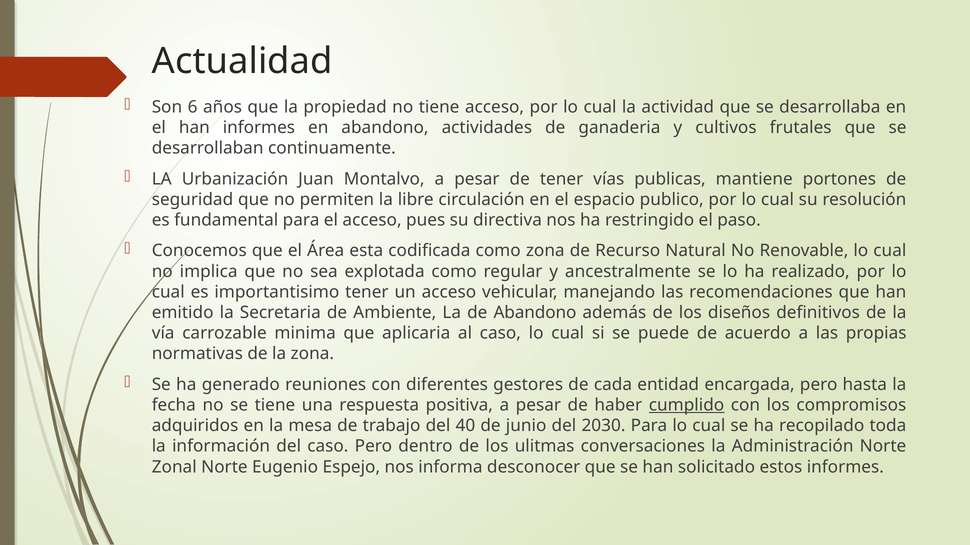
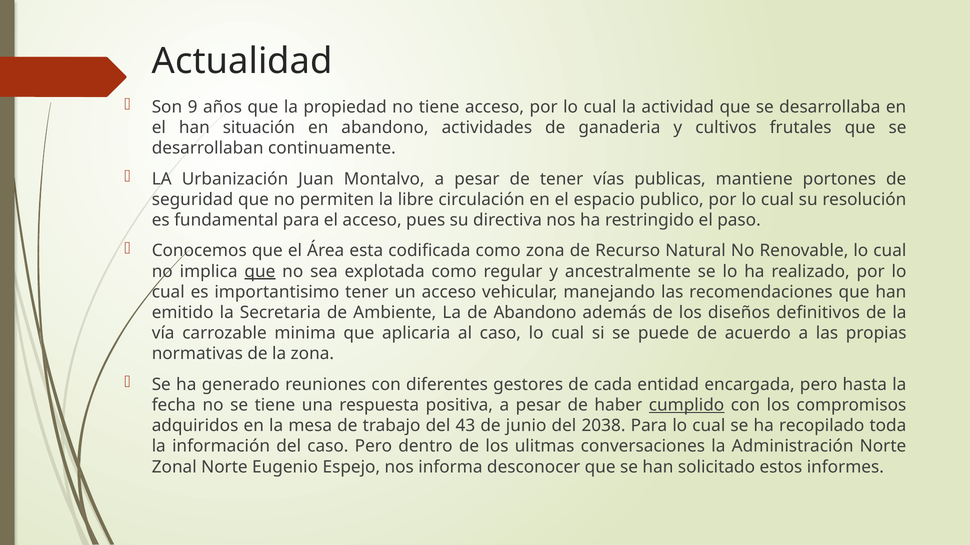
6: 6 -> 9 (193, 107)
han informes: informes -> situación (259, 128)
que underline: none -> present (260, 272)
40: 40 -> 43 (465, 426)
2030: 2030 -> 2038 (604, 426)
